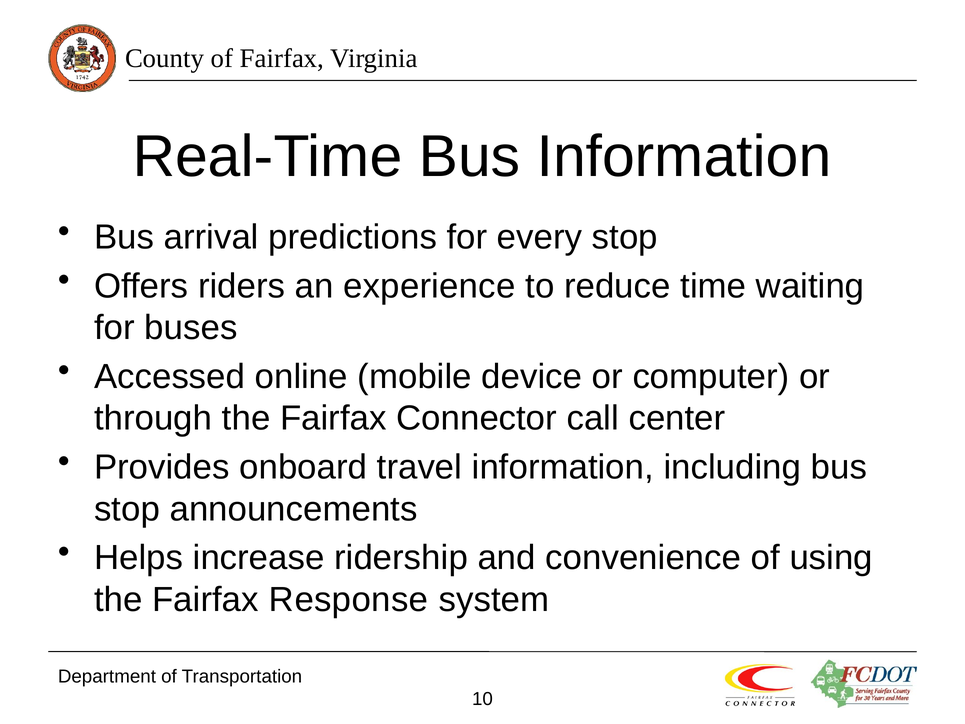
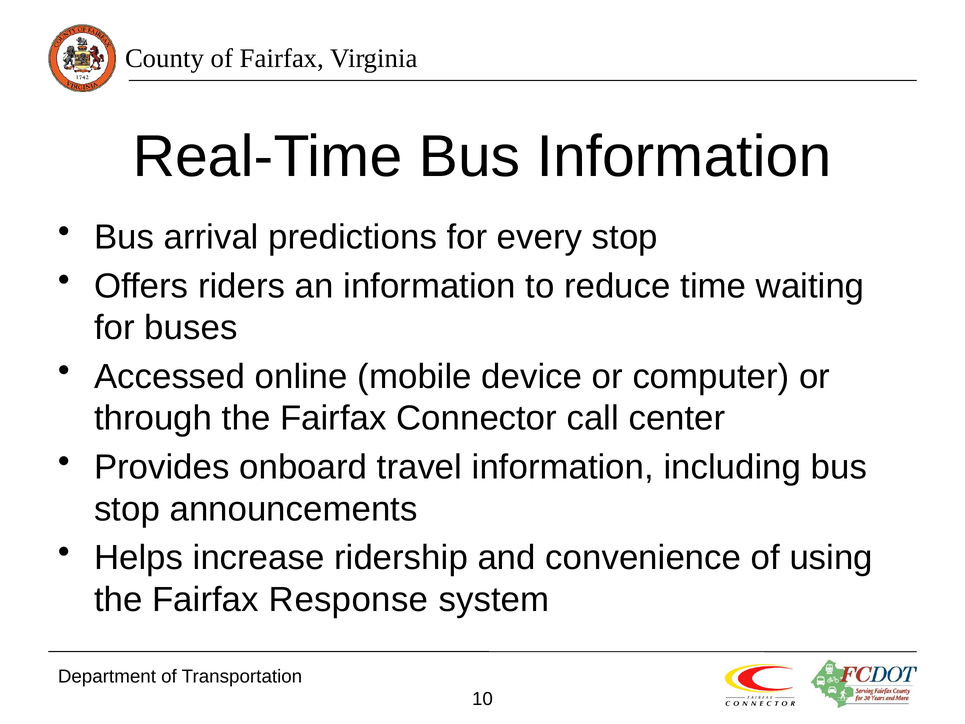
an experience: experience -> information (429, 286)
